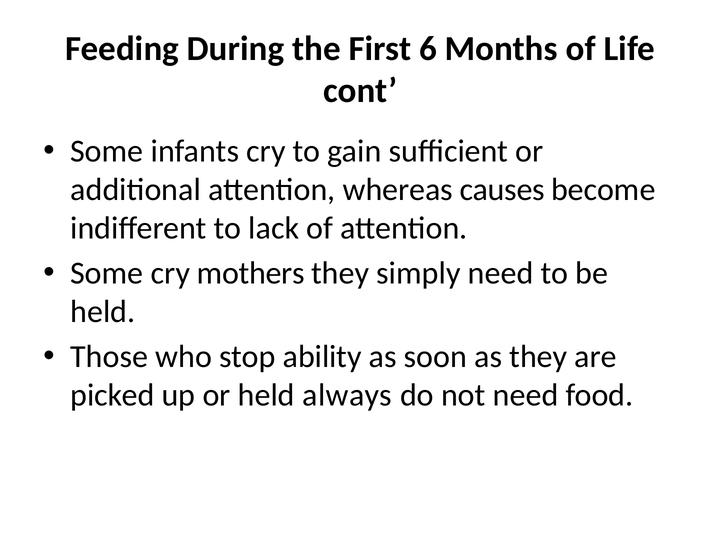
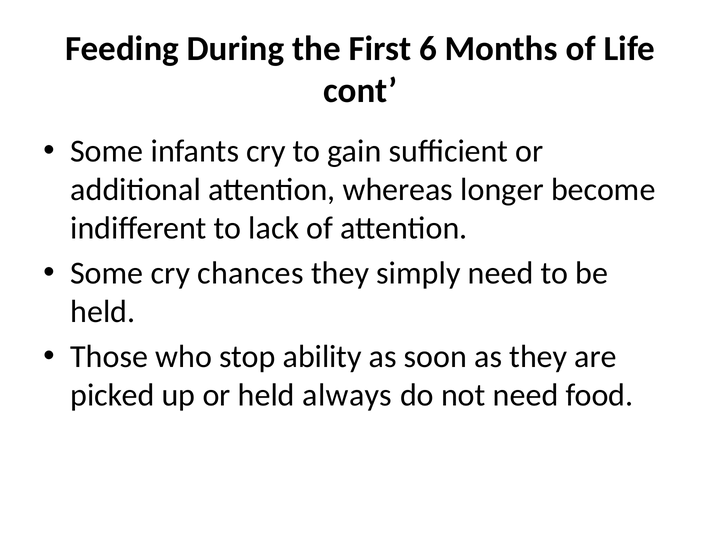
causes: causes -> longer (502, 190)
mothers: mothers -> chances (250, 273)
